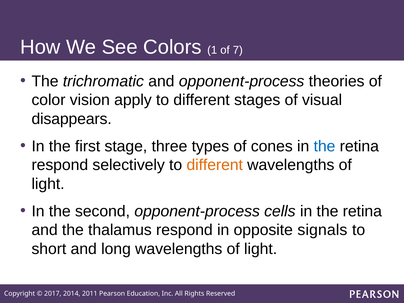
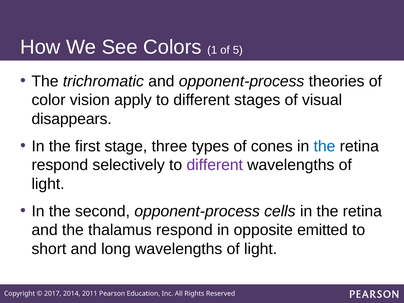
7: 7 -> 5 (238, 50)
different colour: orange -> purple (215, 165)
signals: signals -> emitted (323, 230)
